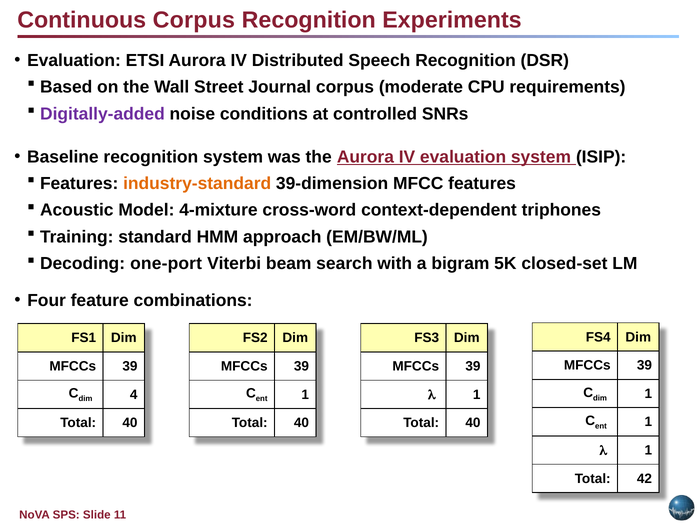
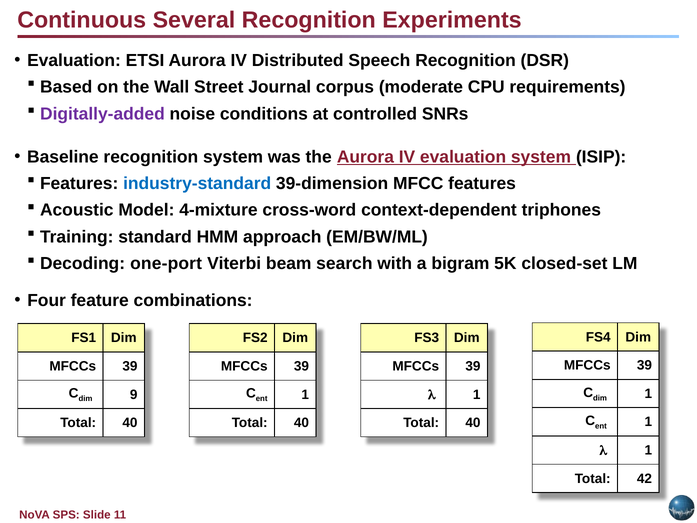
Continuous Corpus: Corpus -> Several (194, 20)
industry-standard colour: orange -> blue (197, 183)
4: 4 -> 9 (134, 394)
